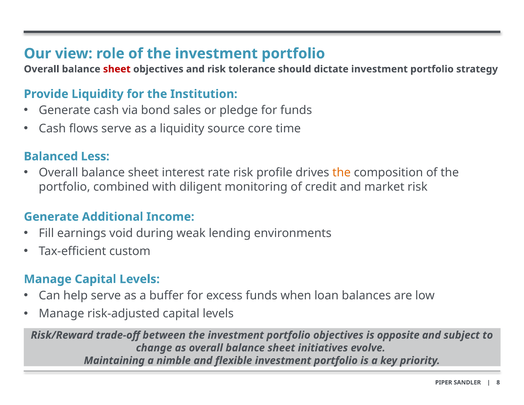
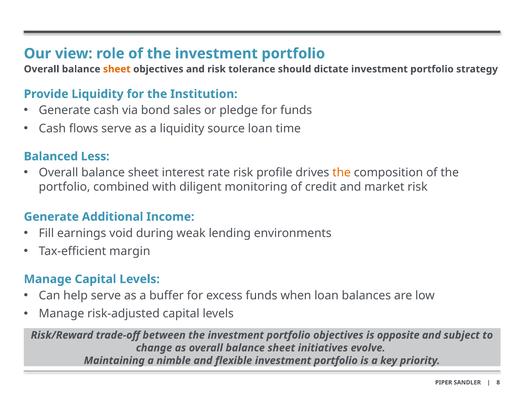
sheet colour: red -> orange (117, 69)
source core: core -> loan (260, 129)
custom: custom -> margin (130, 251)
